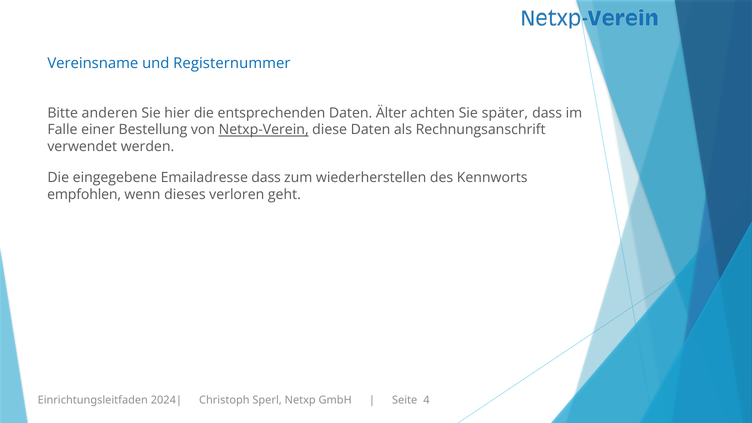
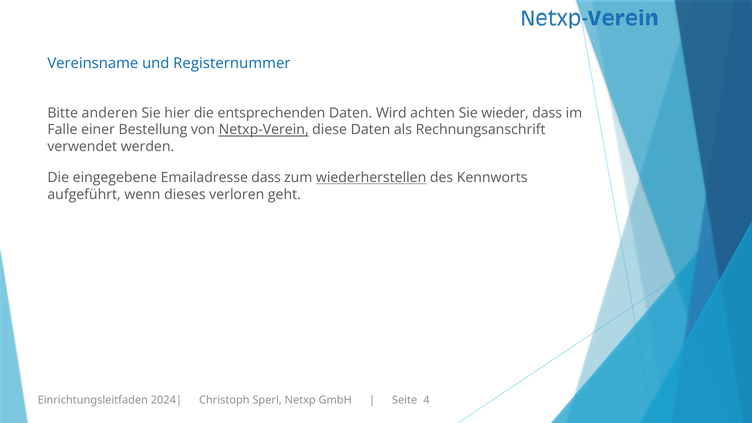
Älter: Älter -> Wird (391, 113)
später: später -> wieder (505, 113)
wiederherstellen underline: none -> present (371, 178)
empfohlen: empfohlen -> aufgeführt (84, 195)
